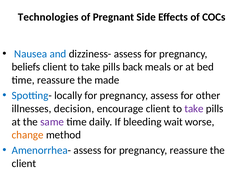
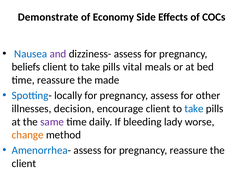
Technologies: Technologies -> Demonstrate (48, 17)
Pregnant: Pregnant -> Economy (114, 17)
and colour: blue -> purple (58, 54)
back: back -> vital (132, 67)
take colour: purple -> blue (194, 108)
wait: wait -> lady (173, 121)
